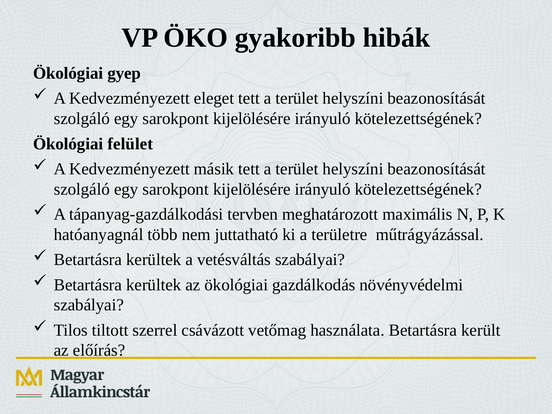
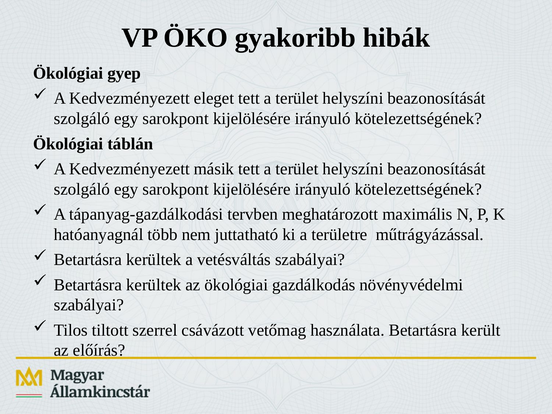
felület: felület -> táblán (130, 144)
